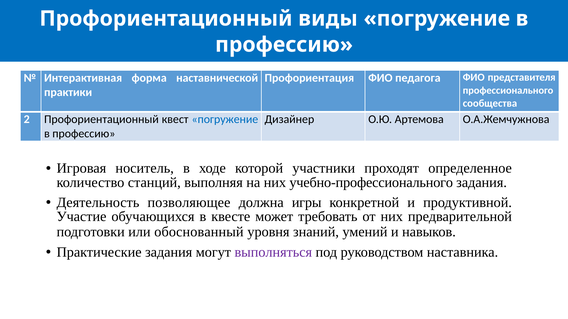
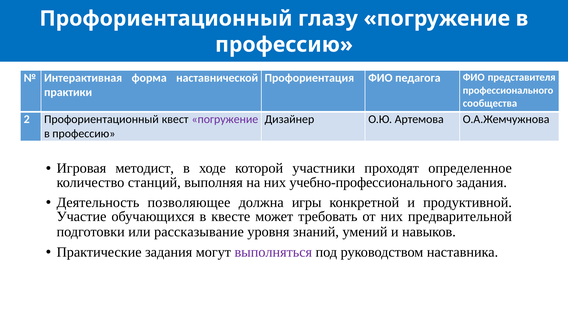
виды: виды -> глазу (328, 19)
погружение colour: blue -> purple (225, 119)
носитель: носитель -> методист (145, 168)
обоснованный: обоснованный -> рассказывание (199, 232)
